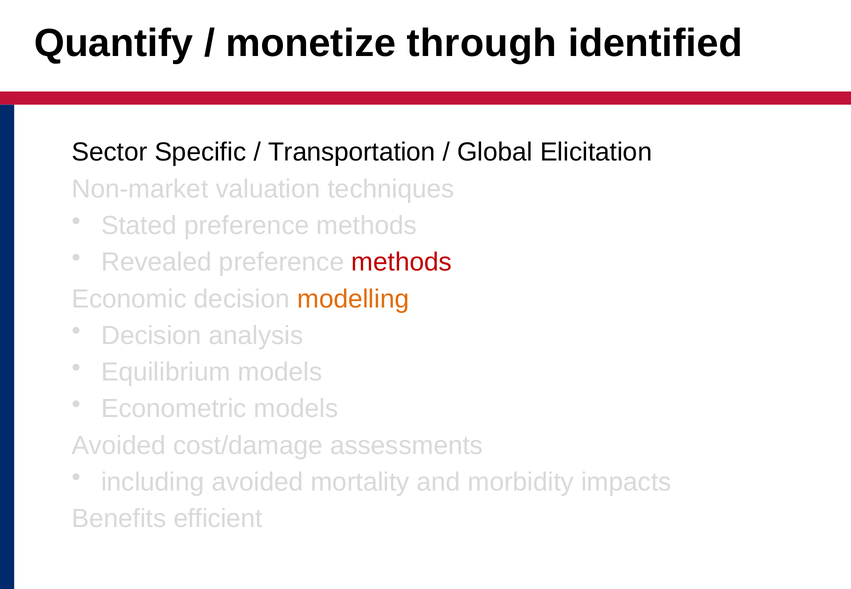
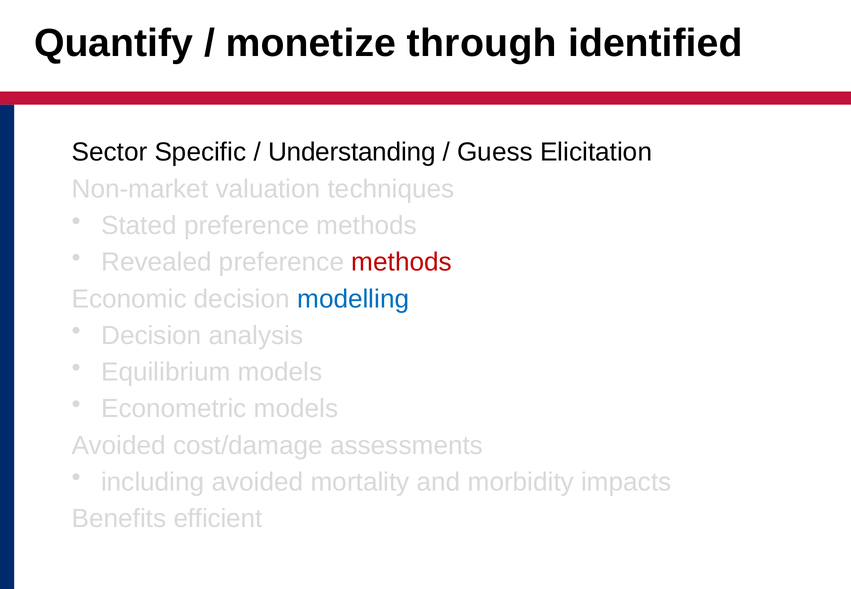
Transportation: Transportation -> Understanding (352, 152)
Global: Global -> Guess (495, 152)
modelling colour: orange -> blue (353, 299)
